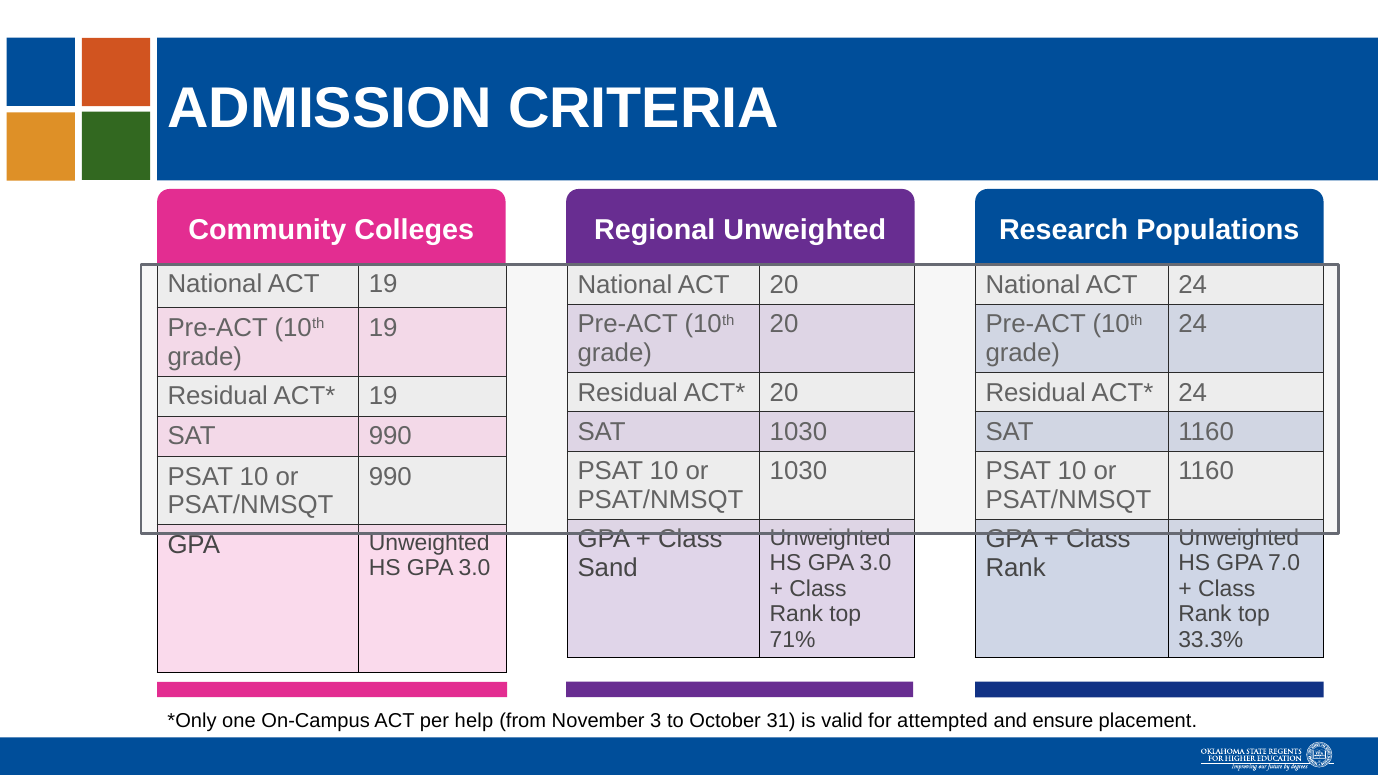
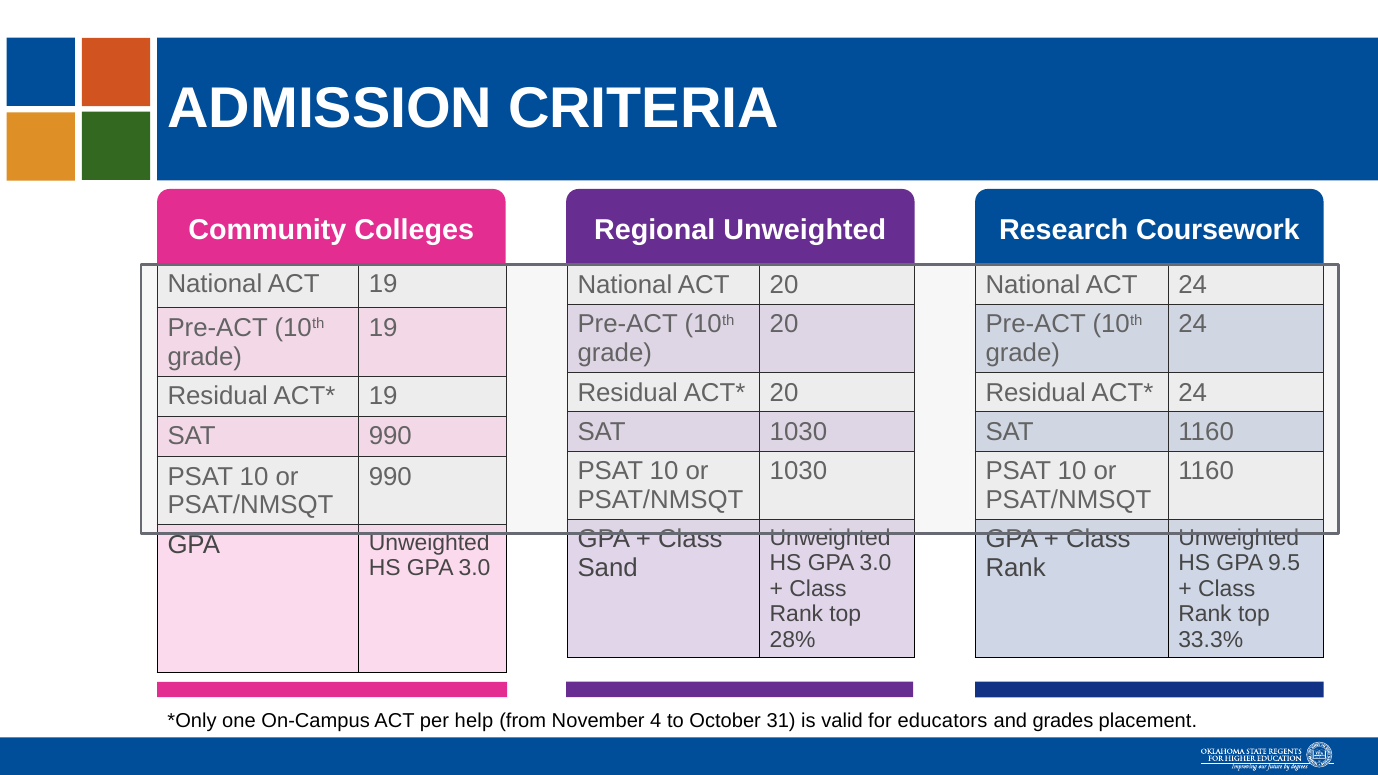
Populations: Populations -> Coursework (1218, 230)
7.0: 7.0 -> 9.5 (1284, 563)
71%: 71% -> 28% (793, 640)
3: 3 -> 4 (656, 721)
attempted: attempted -> educators (942, 721)
ensure: ensure -> grades (1063, 721)
